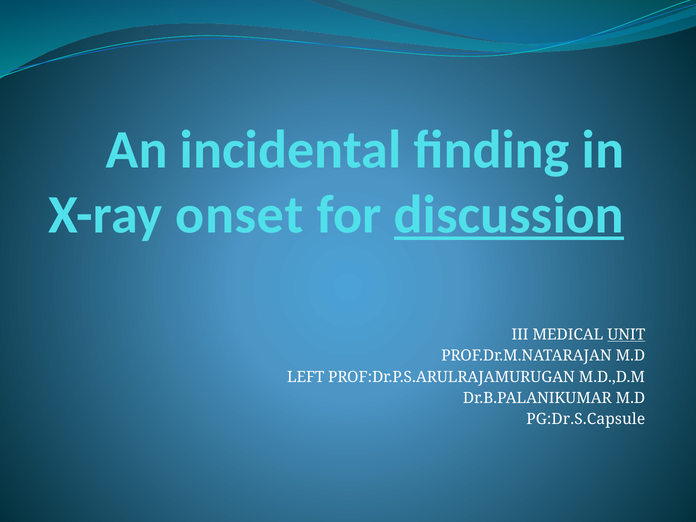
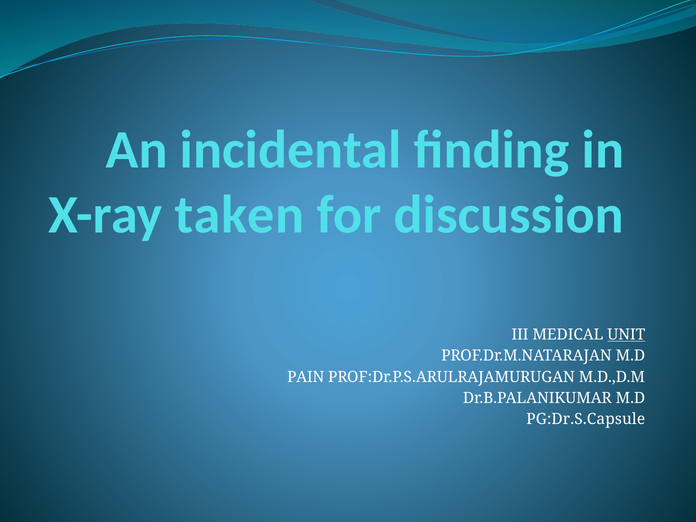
onset: onset -> taken (239, 215)
discussion underline: present -> none (509, 215)
LEFT: LEFT -> PAIN (306, 377)
